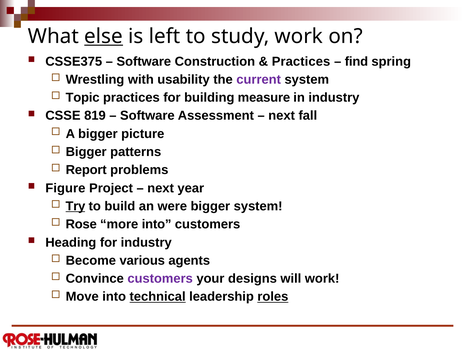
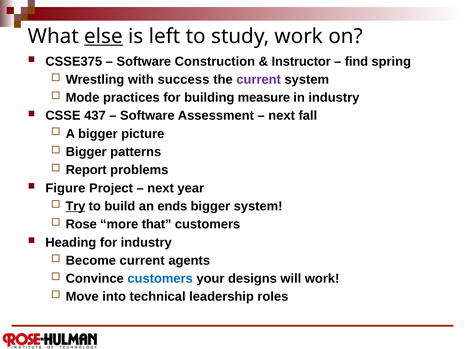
Practices: Practices -> Instructor (301, 61)
usability: usability -> success (183, 79)
Topic: Topic -> Mode (83, 98)
819: 819 -> 437 (95, 116)
were: were -> ends (172, 206)
more into: into -> that (157, 224)
Become various: various -> current (142, 260)
customers colour: purple -> blue (160, 278)
technical underline: present -> none (158, 297)
roles underline: present -> none (273, 297)
